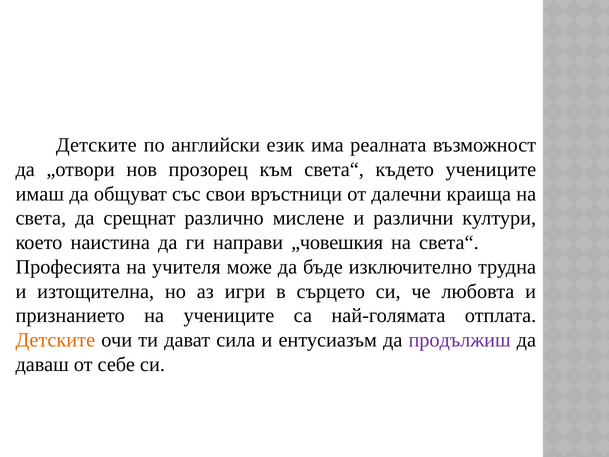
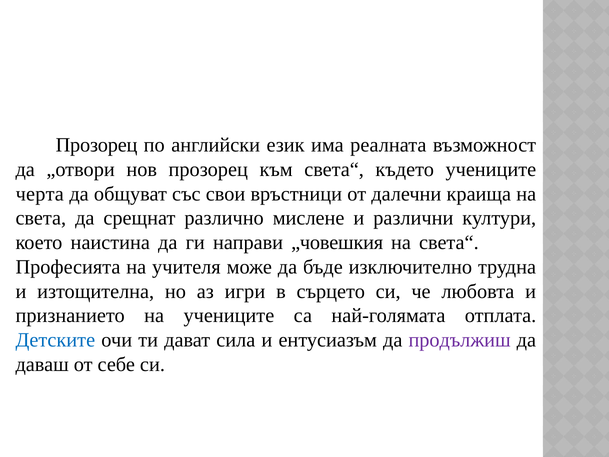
Детските: Детските -> Прозорец (97, 145)
имаш: имаш -> черта (40, 194)
Детските colour: orange -> blue (55, 340)
